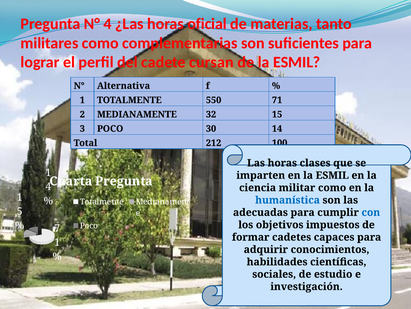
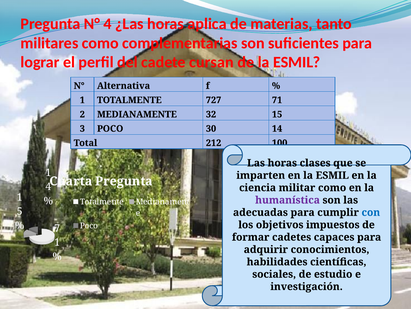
oficial: oficial -> aplica (207, 24)
550: 550 -> 727 (214, 100)
humanística colour: blue -> purple (288, 200)
